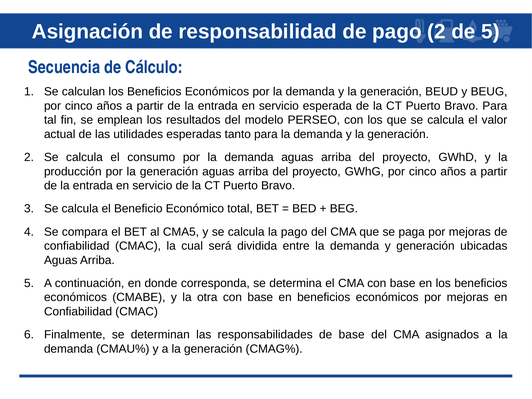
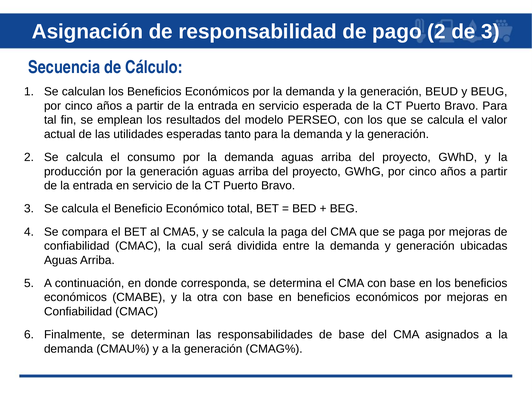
de 5: 5 -> 3 (490, 32)
la pago: pago -> paga (294, 232)
